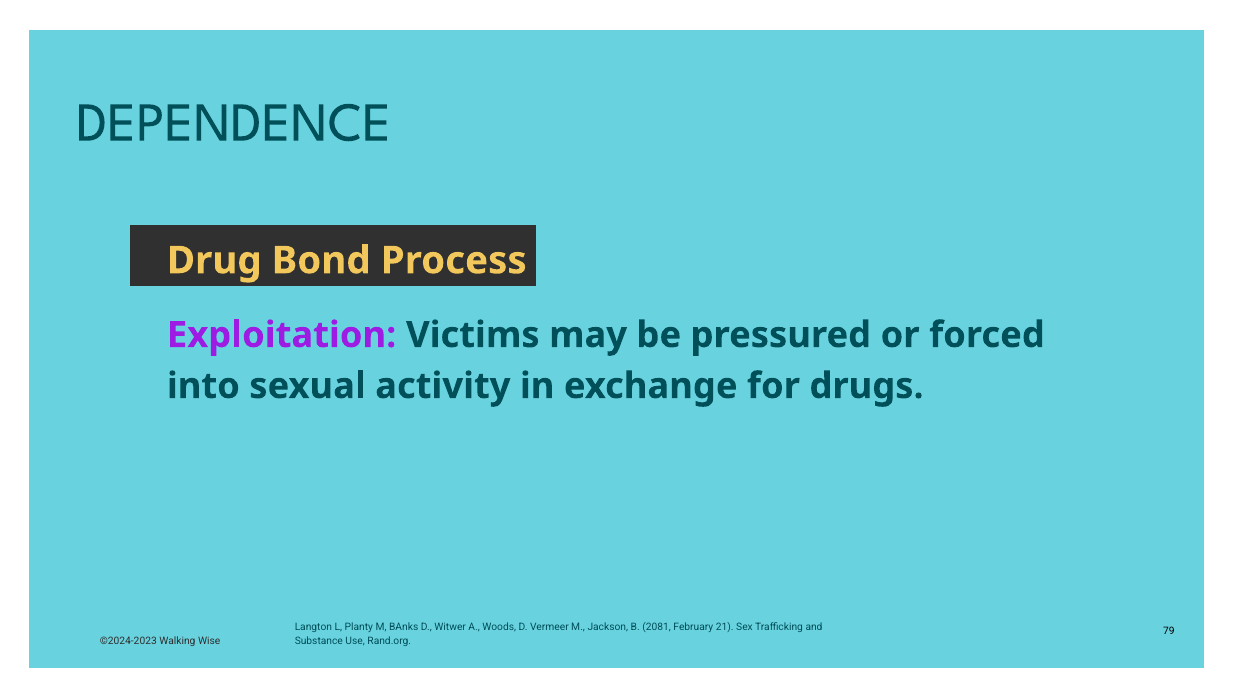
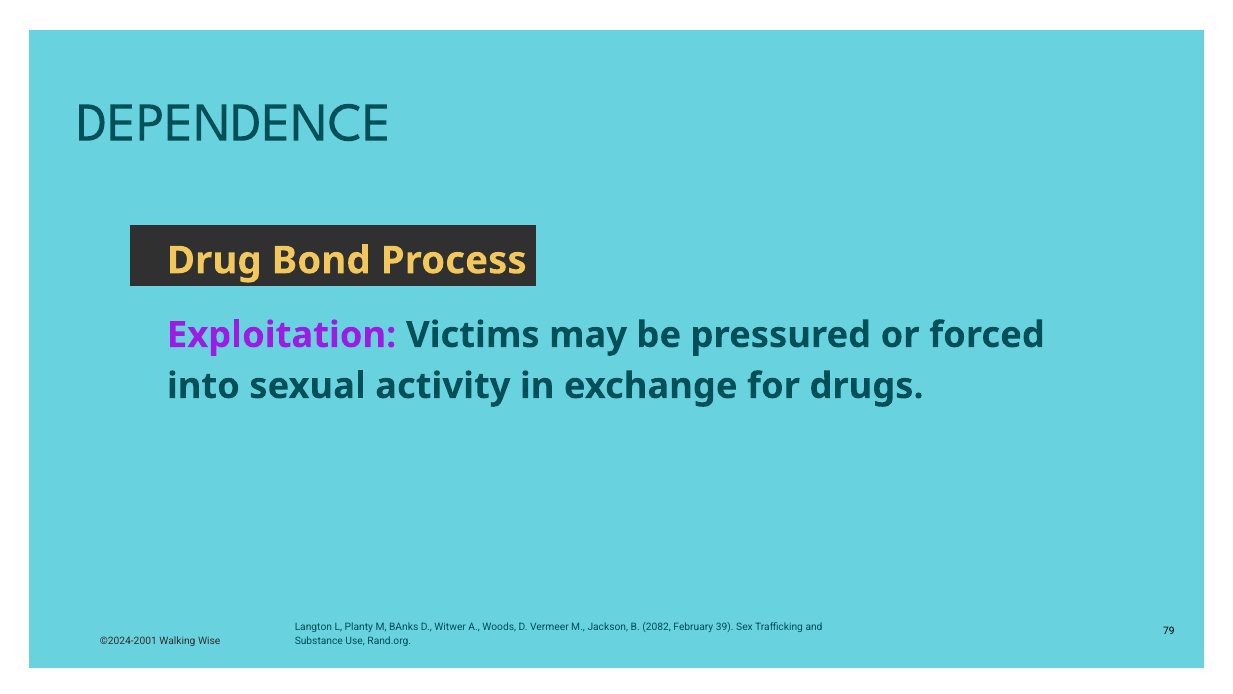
2081: 2081 -> 2082 (657, 627)
21: 21 -> 39 (725, 627)
©2024-2023: ©2024-2023 -> ©2024-2001 (128, 641)
